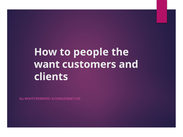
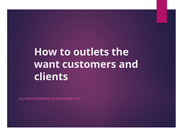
people: people -> outlets (91, 52)
